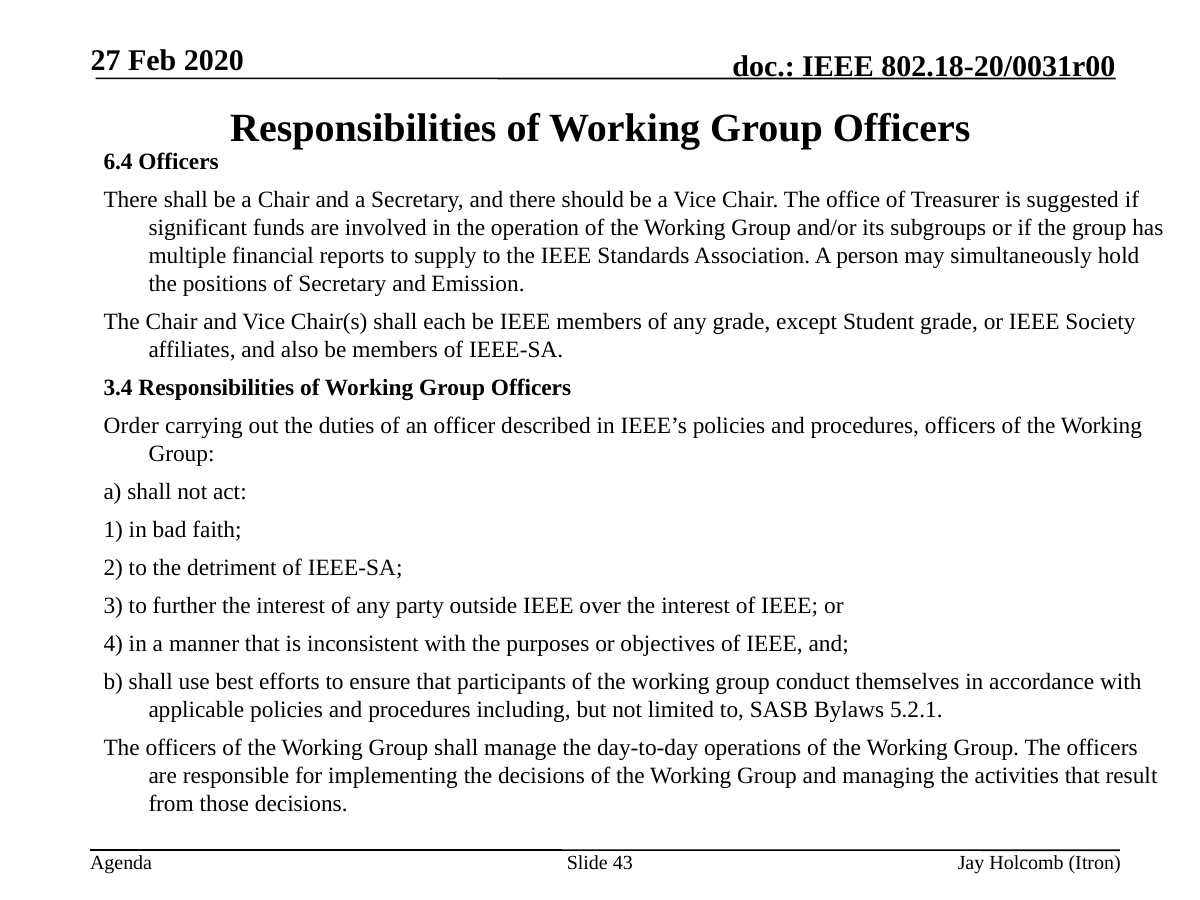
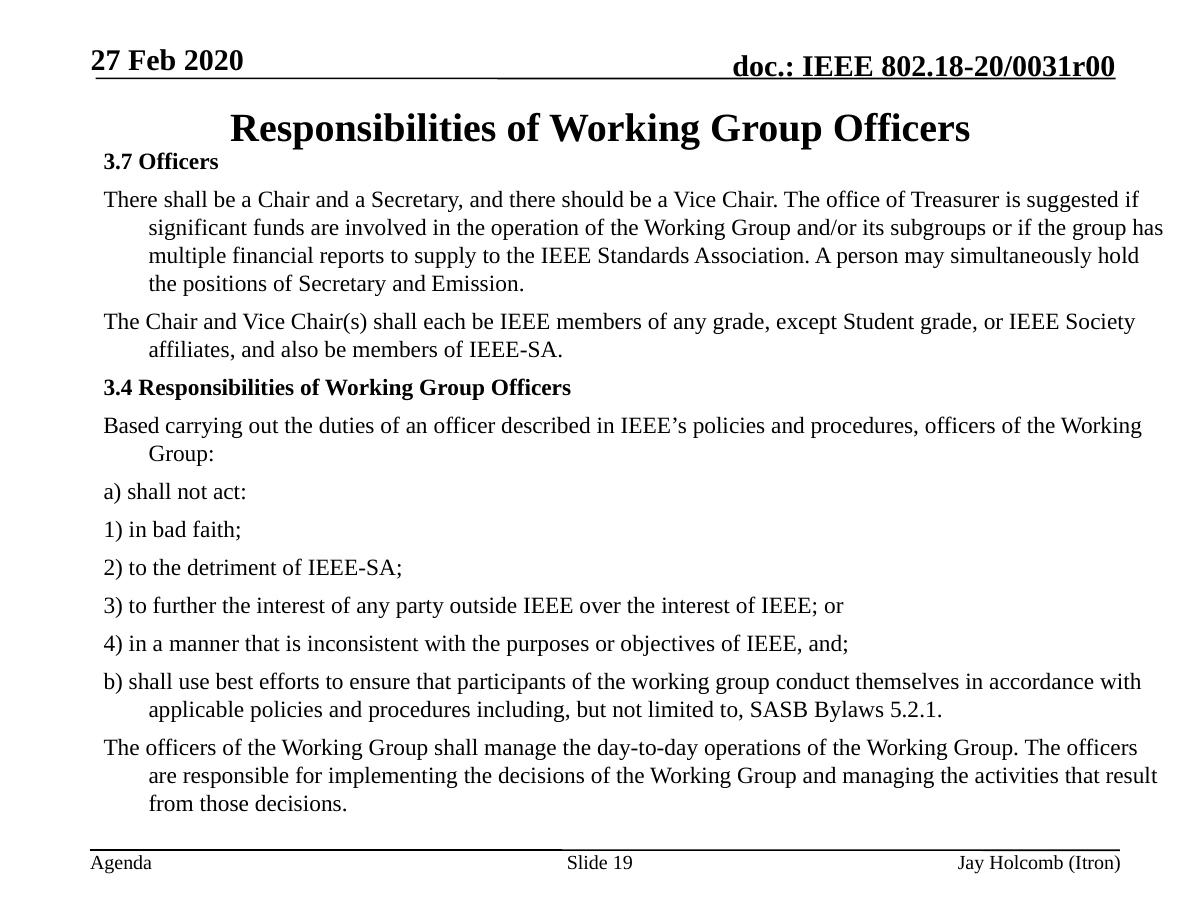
6.4: 6.4 -> 3.7 (118, 162)
Order: Order -> Based (131, 426)
43: 43 -> 19 (623, 863)
